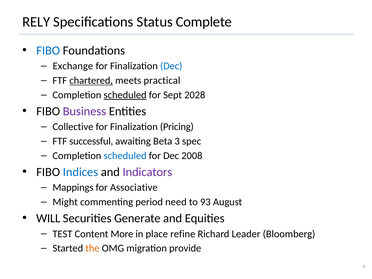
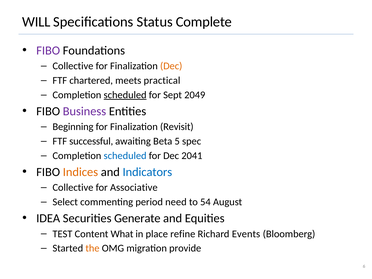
RELY: RELY -> WILL (36, 22)
FIBO colour: blue -> purple (48, 50)
Exchange: Exchange -> Collective (73, 66)
Dec colour: blue -> orange (171, 66)
chartered underline: present -> none (91, 81)
2028: 2028 -> 2049 (195, 95)
Collective: Collective -> Beginning (73, 127)
Pricing: Pricing -> Revisit (177, 127)
3: 3 -> 5 (177, 141)
2008: 2008 -> 2041 (192, 156)
Indices colour: blue -> orange (80, 172)
Indicators colour: purple -> blue (147, 172)
Mappings: Mappings -> Collective (73, 188)
Might: Might -> Select (65, 202)
93: 93 -> 54 (205, 202)
WILL: WILL -> IDEA (48, 218)
More: More -> What (122, 234)
Leader: Leader -> Events (246, 234)
